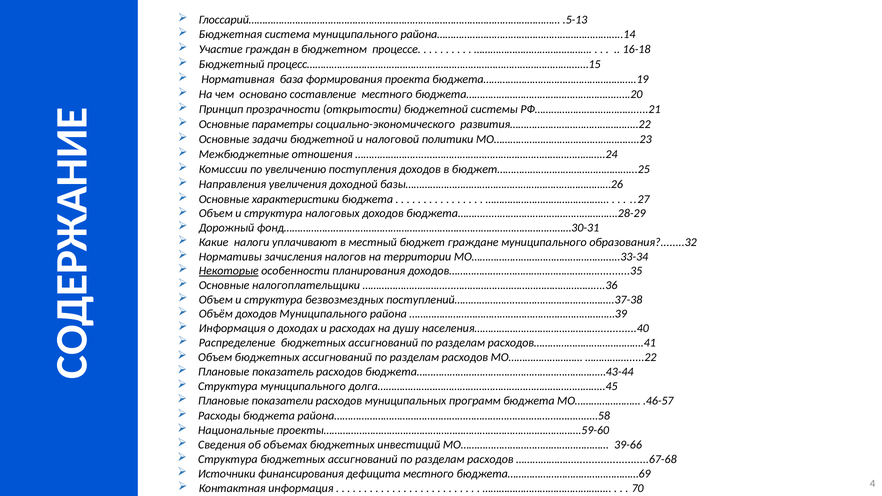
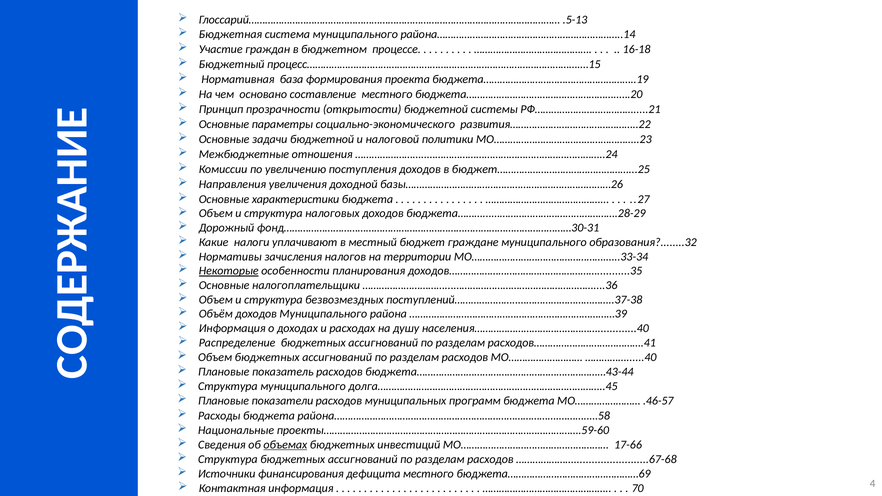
……………......22: ……………......22 -> ……………......40 (621, 357)
объемах underline: none -> present (285, 445)
39-66: 39-66 -> 17-66 (628, 445)
